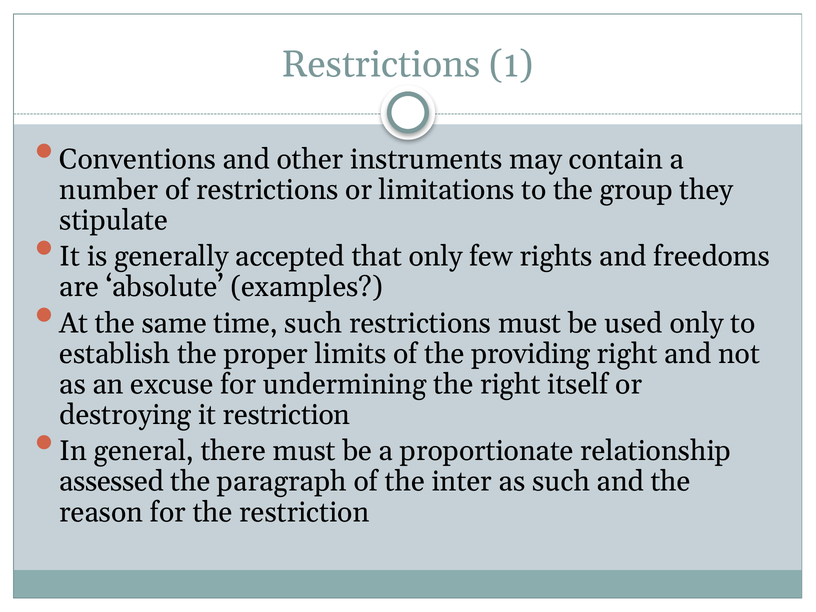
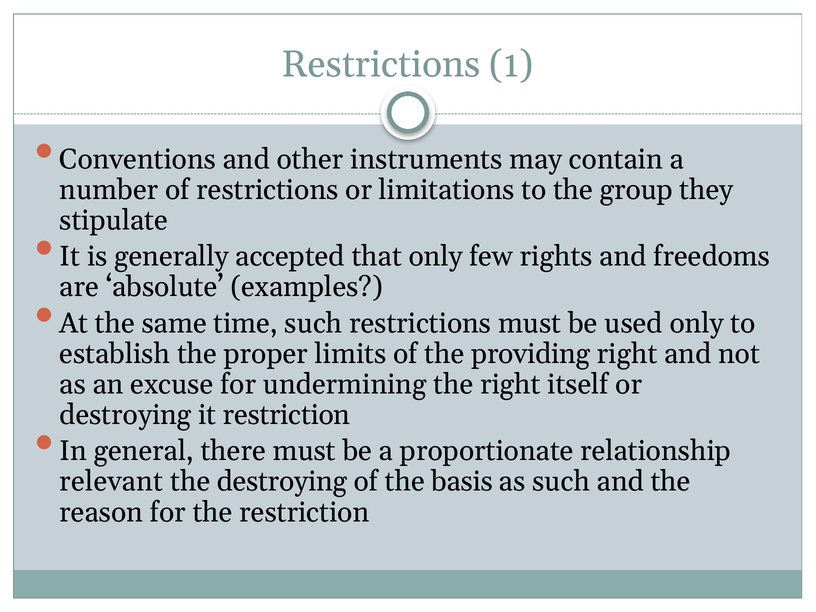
assessed: assessed -> relevant (111, 482)
the paragraph: paragraph -> destroying (282, 482)
inter: inter -> basis (462, 482)
